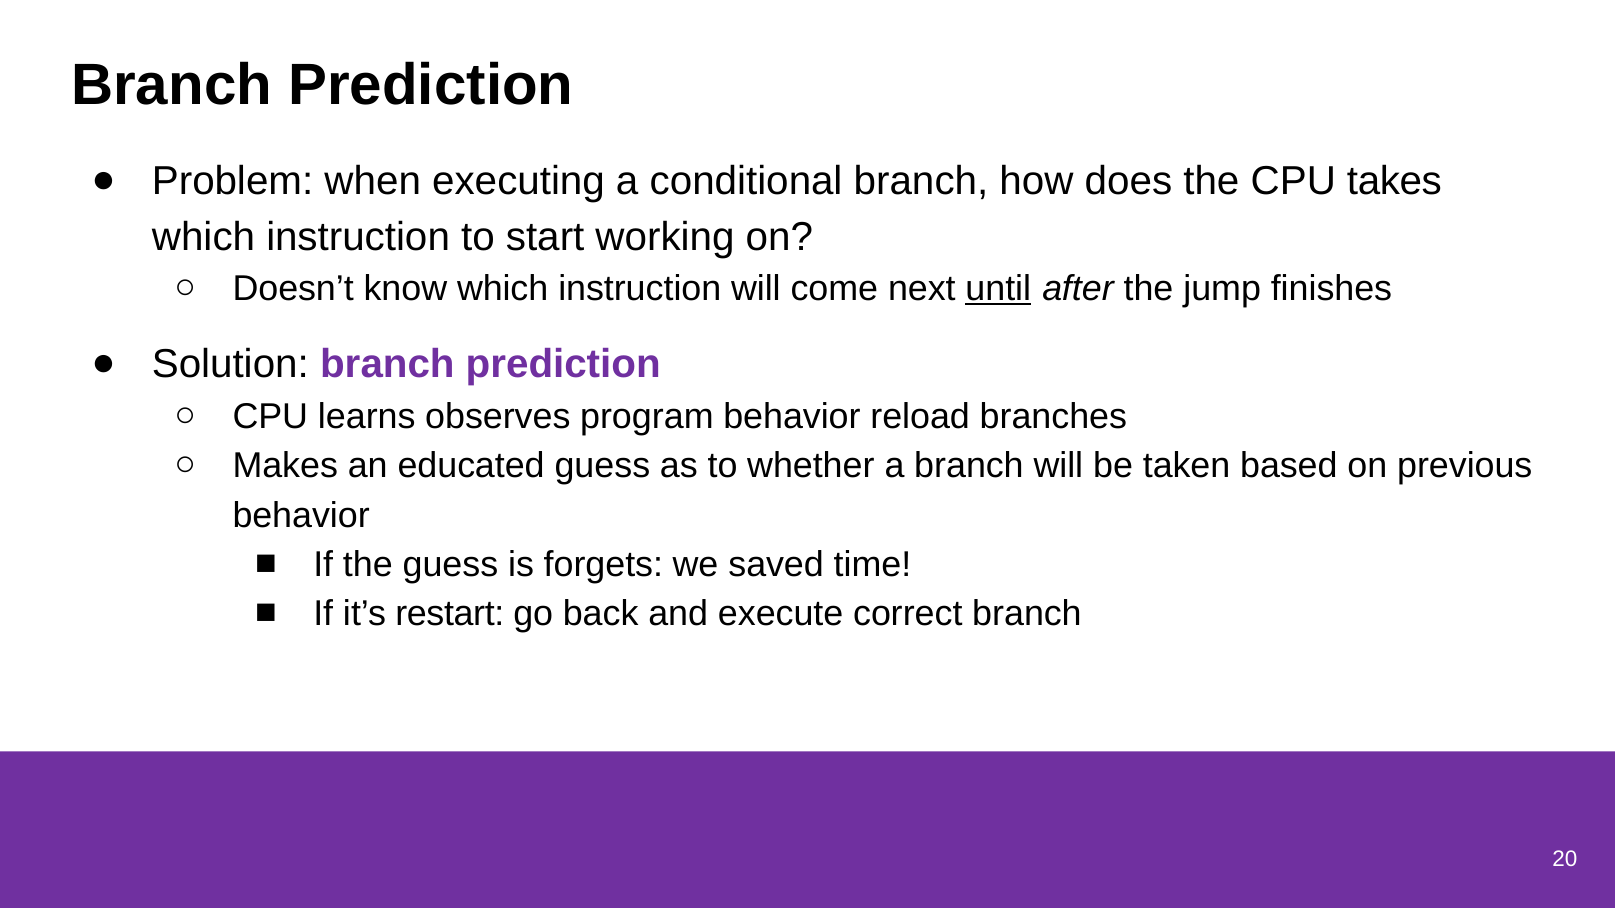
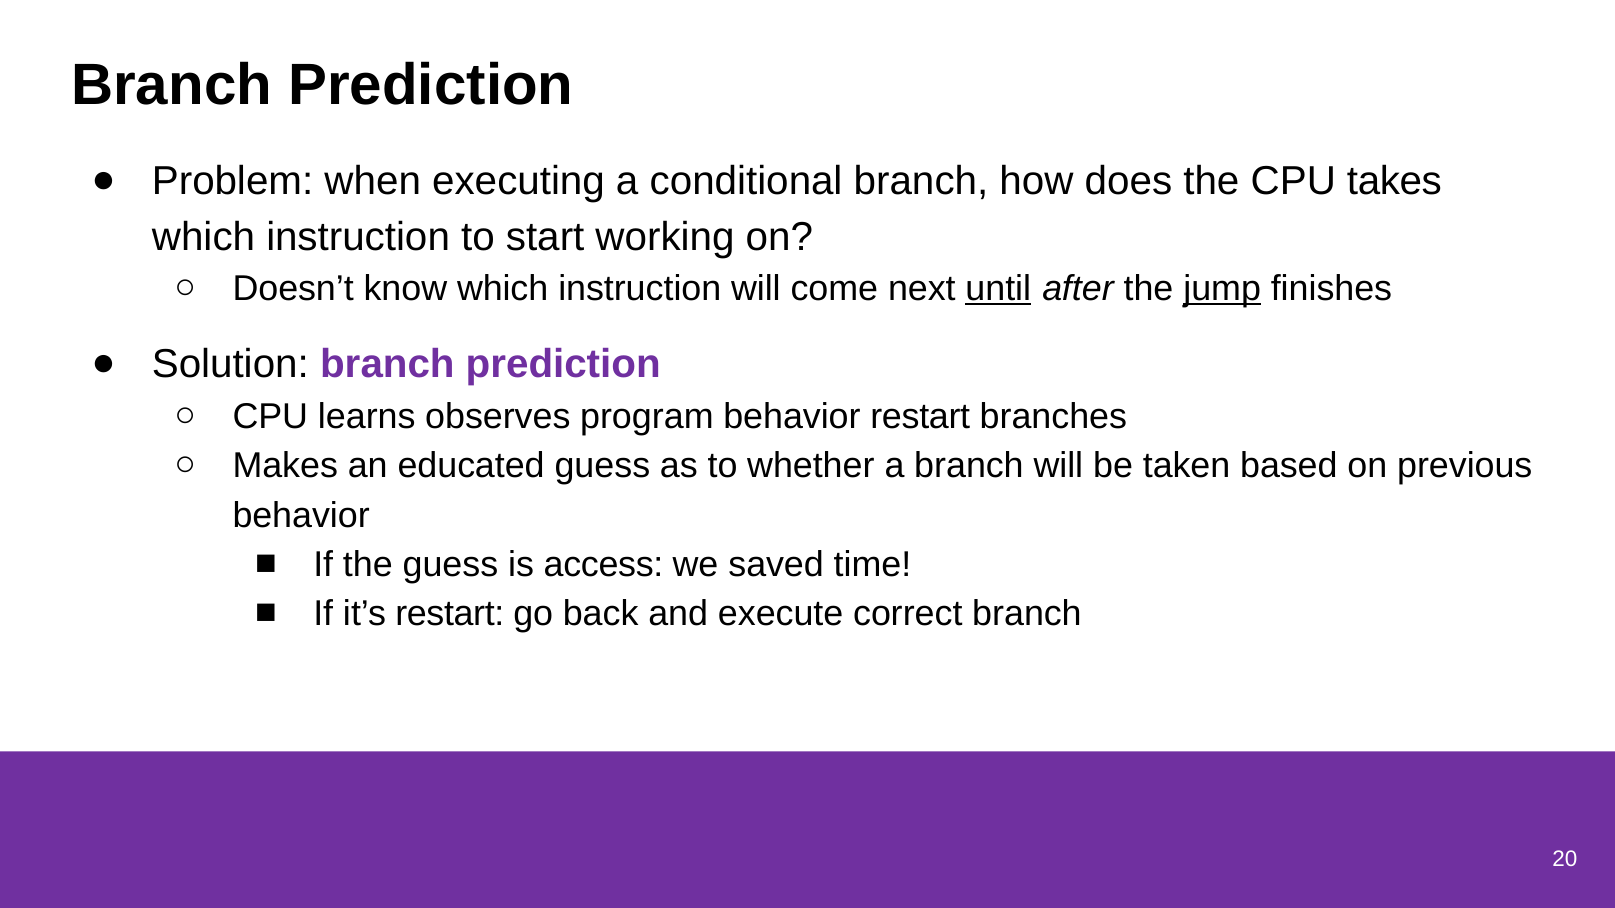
jump underline: none -> present (1222, 289)
behavior reload: reload -> restart (920, 417)
forgets: forgets -> access (603, 565)
